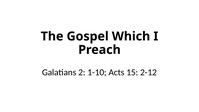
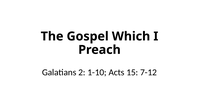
2-12: 2-12 -> 7-12 (148, 72)
